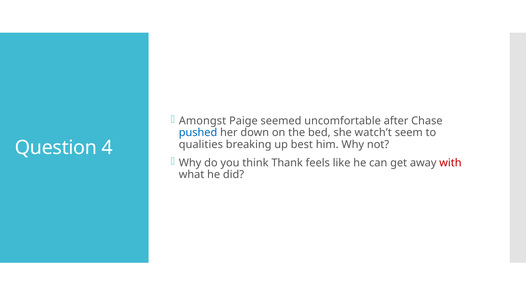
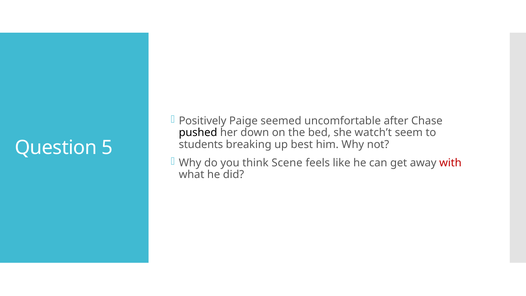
Amongst: Amongst -> Positively (203, 121)
pushed colour: blue -> black (198, 133)
qualities: qualities -> students (201, 144)
4: 4 -> 5 (107, 148)
Thank: Thank -> Scene (287, 163)
